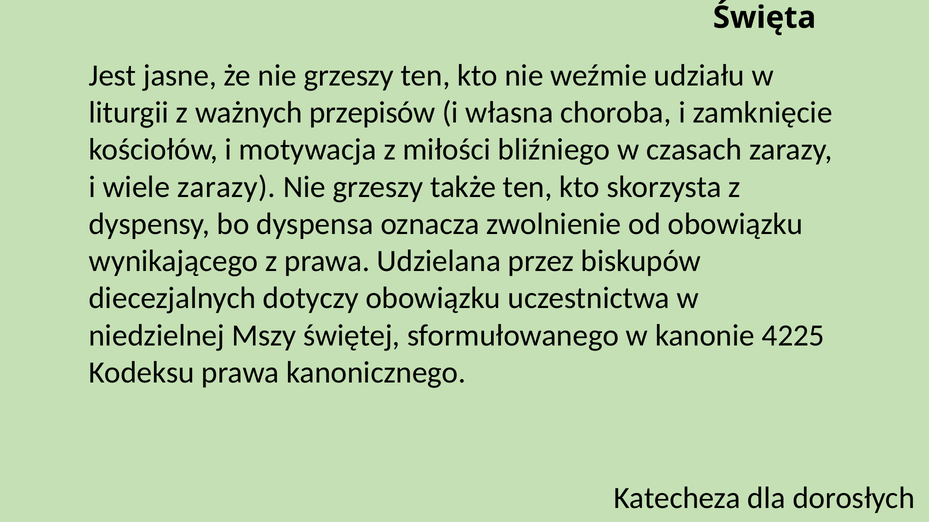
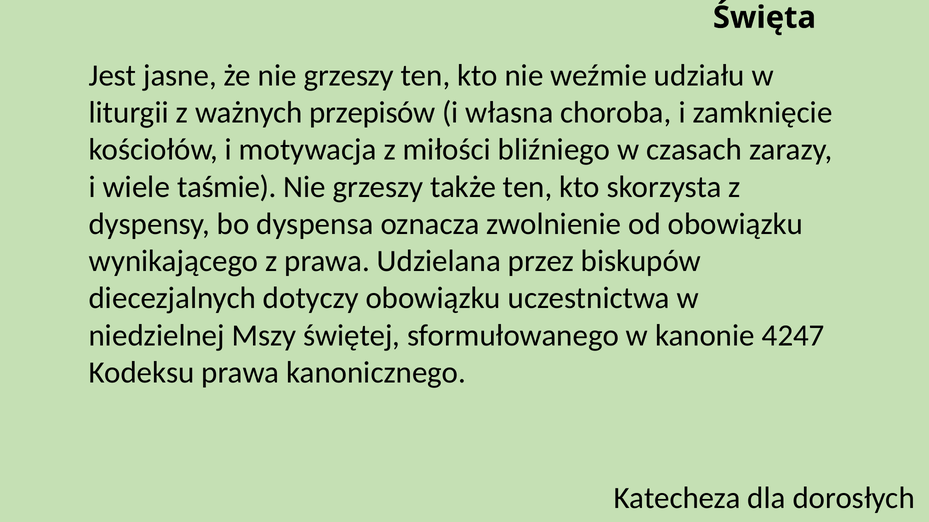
wiele zarazy: zarazy -> taśmie (227, 187)
4225: 4225 -> 4247 (793, 336)
